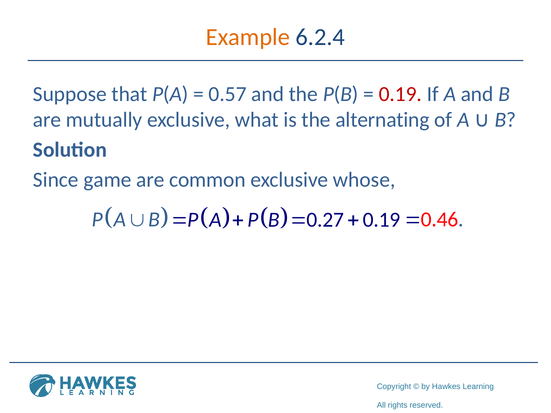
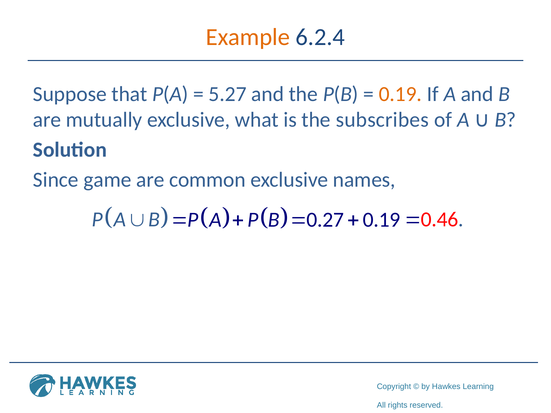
0.57: 0.57 -> 5.27 (228, 94)
0.19 colour: red -> orange (400, 94)
alternating: alternating -> subscribes (382, 120)
whose: whose -> names (364, 180)
